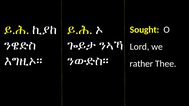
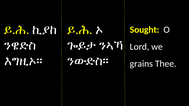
rather: rather -> grains (141, 64)
